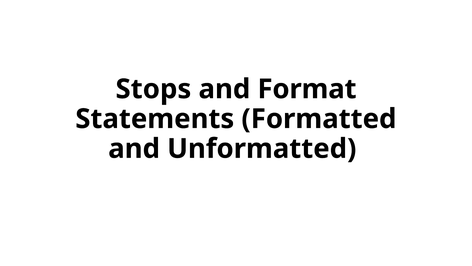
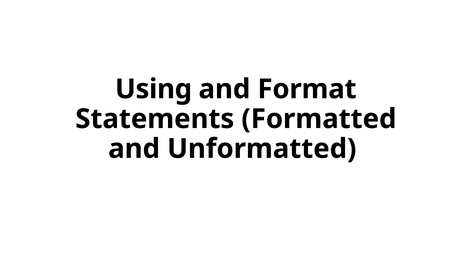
Stops: Stops -> Using (154, 89)
